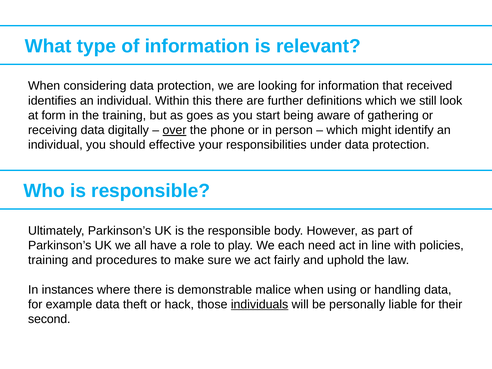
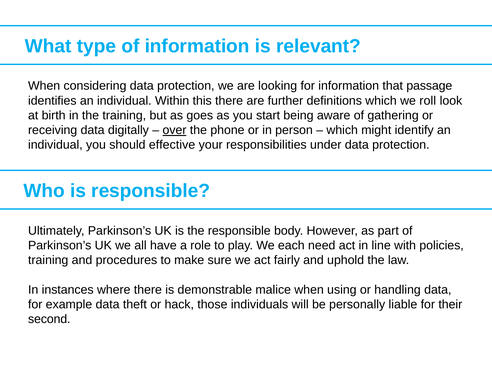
received: received -> passage (429, 86)
still: still -> roll (428, 101)
form: form -> birth (54, 115)
individuals underline: present -> none (260, 305)
